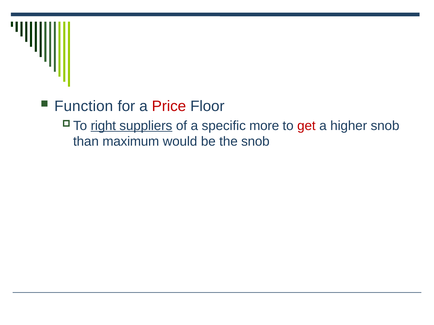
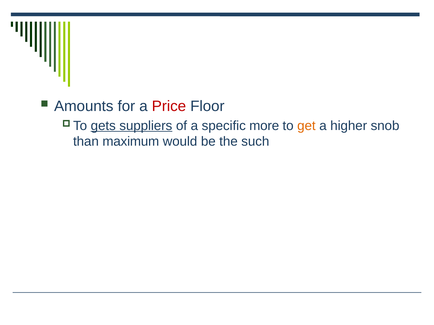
Function: Function -> Amounts (84, 106)
right: right -> gets (103, 126)
get colour: red -> orange (306, 126)
the snob: snob -> such (255, 142)
